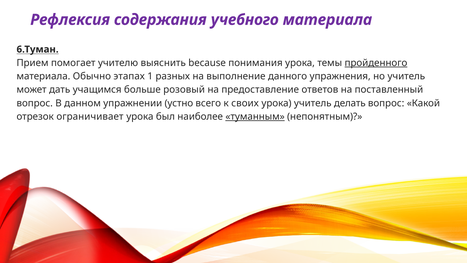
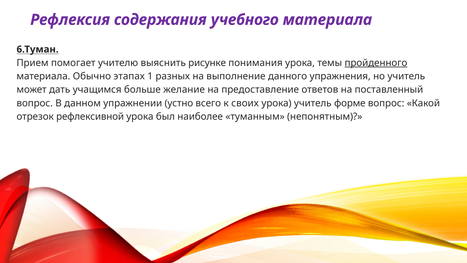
because: because -> рисунке (207, 63)
розовый: розовый -> желание (184, 90)
делать: делать -> форме (350, 103)
ограничивает: ограничивает -> рефлексивной (90, 116)
туманным underline: present -> none (255, 116)
